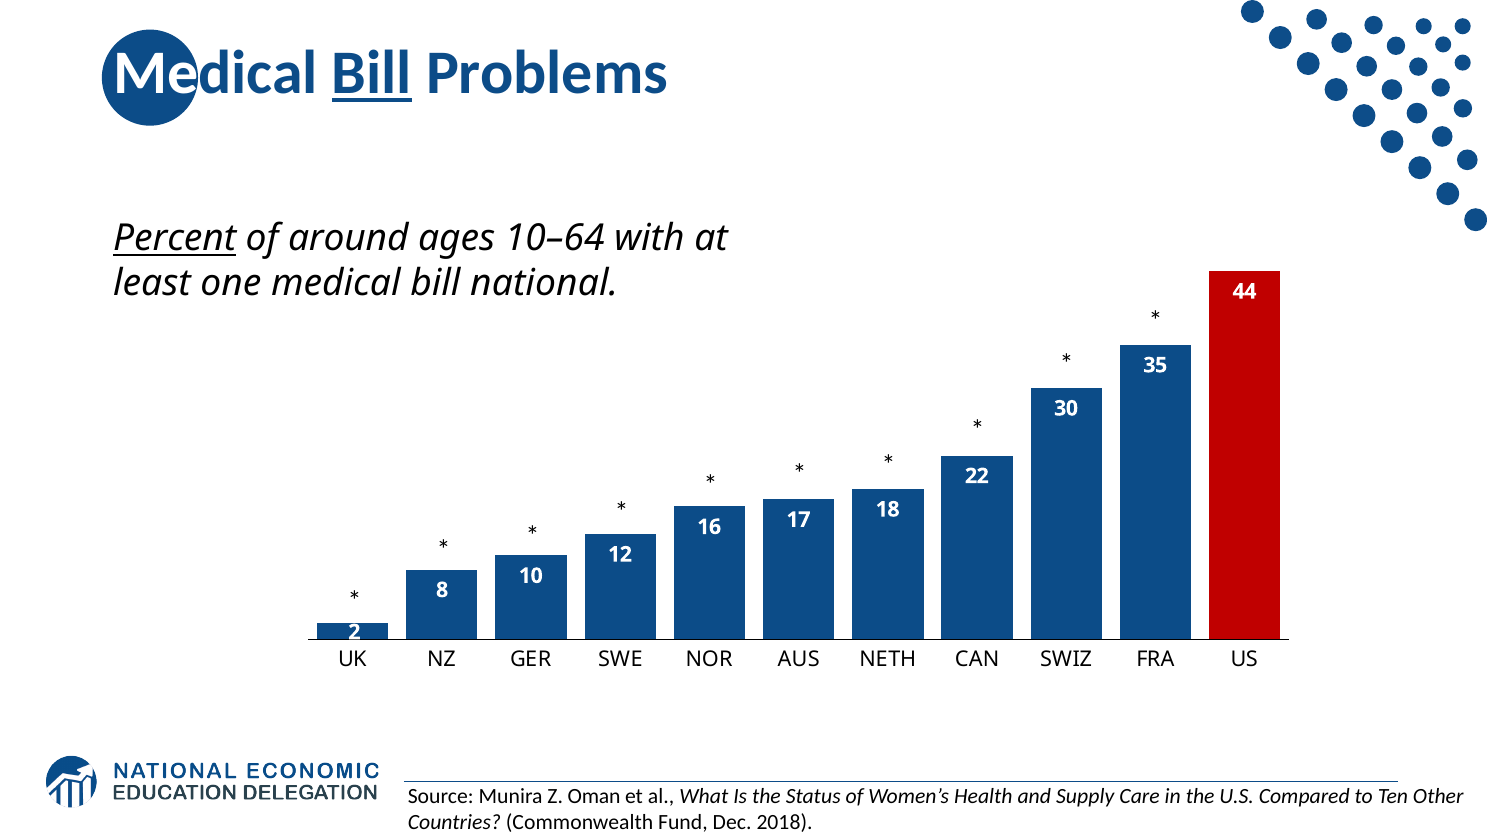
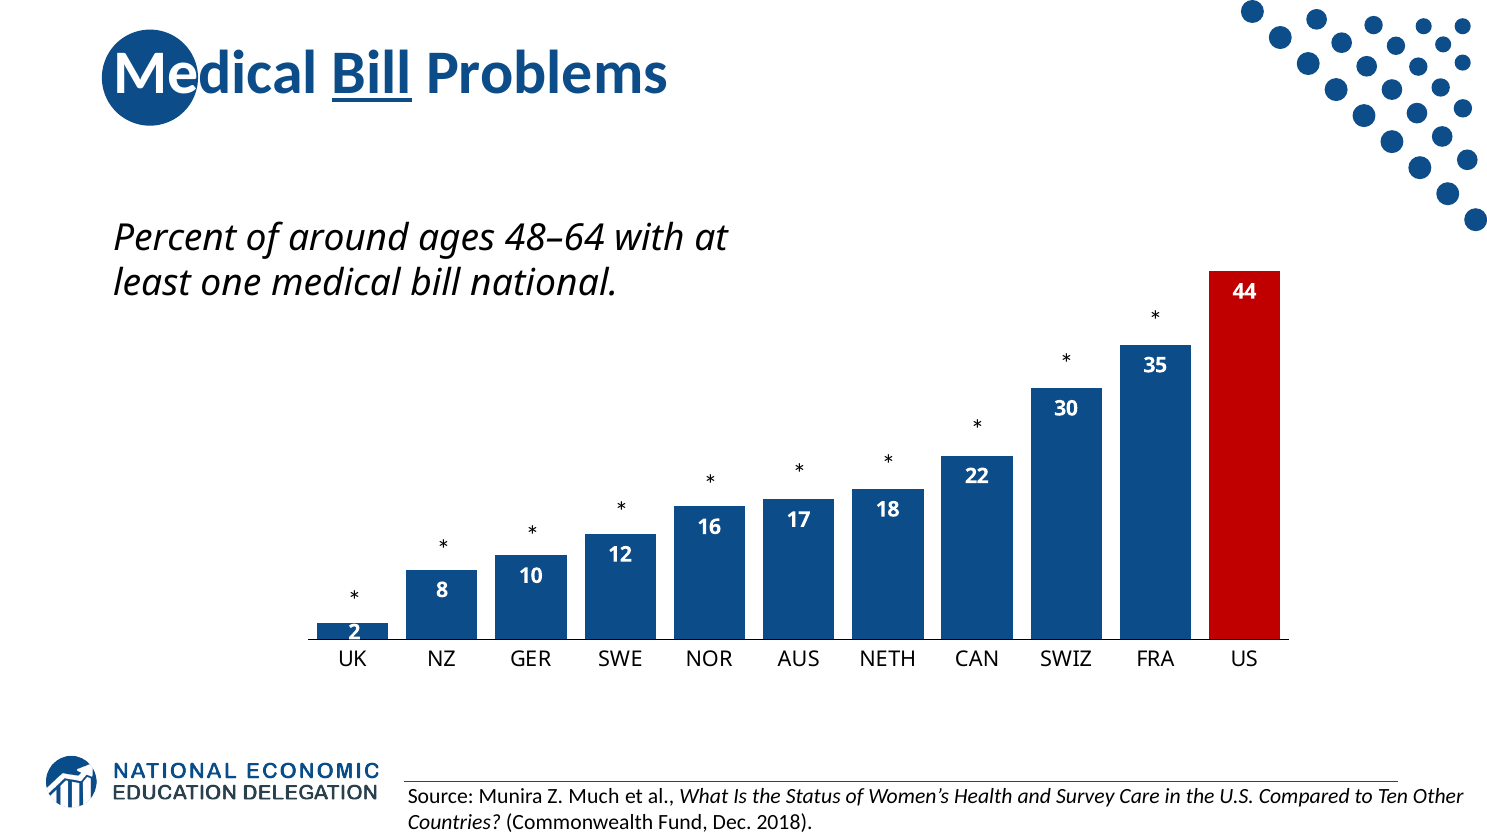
Percent underline: present -> none (175, 239)
10–64: 10–64 -> 48–64 (555, 239)
Oman: Oman -> Much (594, 797)
Supply: Supply -> Survey (1085, 797)
